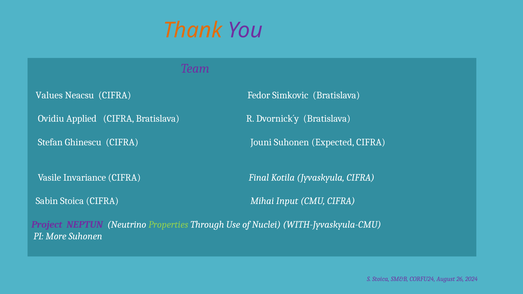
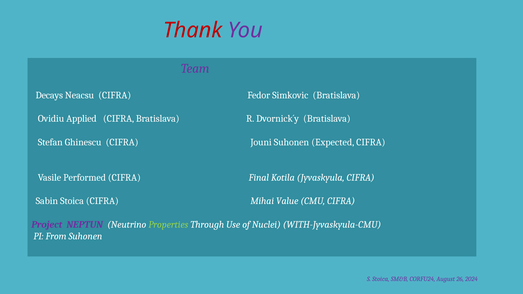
Thank colour: orange -> red (193, 30)
Values: Values -> Decays (49, 95)
Invariance: Invariance -> Performed (85, 178)
Input: Input -> Value (287, 201)
More: More -> From (56, 236)
